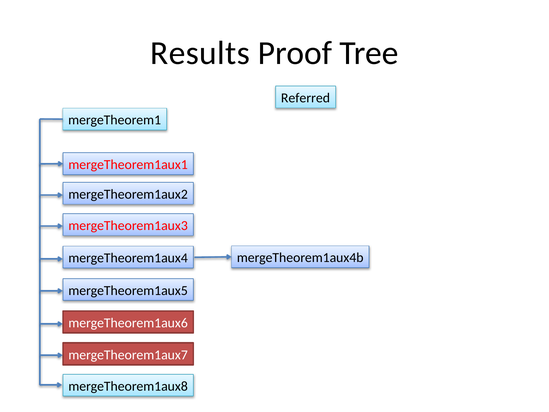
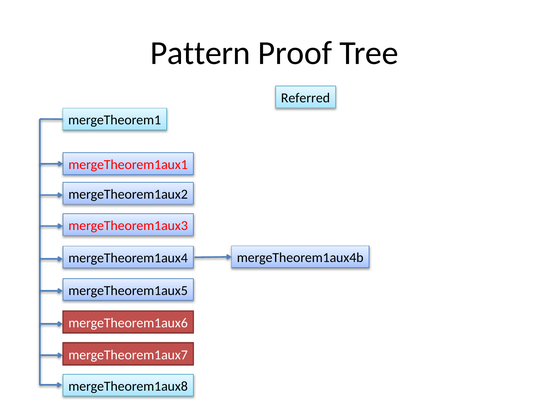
Results: Results -> Pattern (200, 53)
